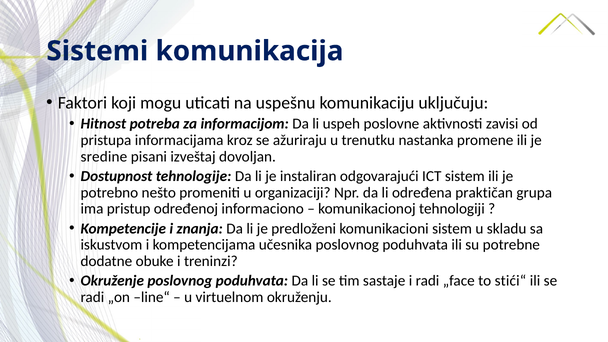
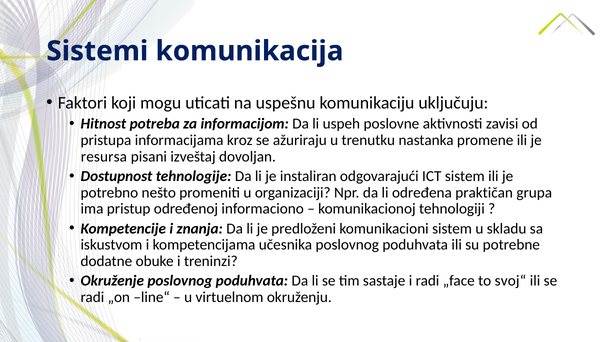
sredine: sredine -> resursa (104, 157)
stići“: stići“ -> svoj“ (510, 281)
